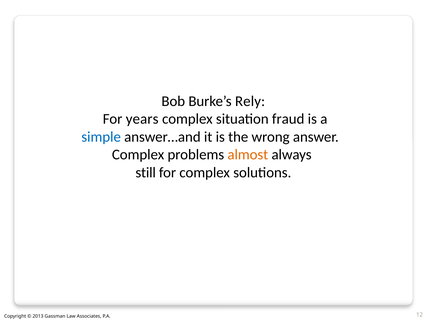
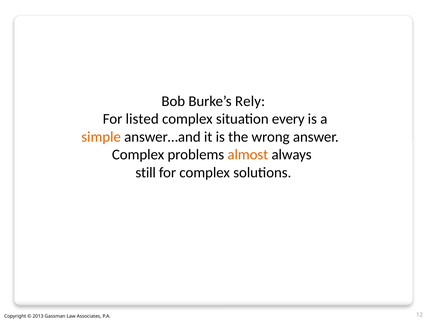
years: years -> listed (142, 119)
fraud: fraud -> every (288, 119)
simple colour: blue -> orange (101, 137)
